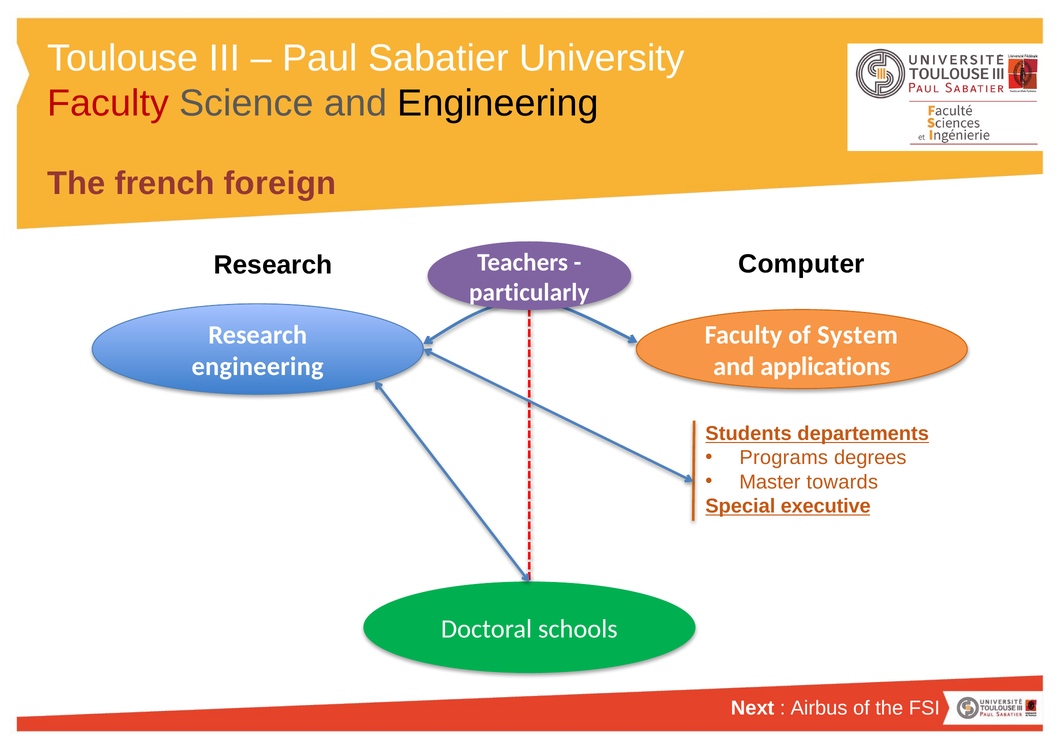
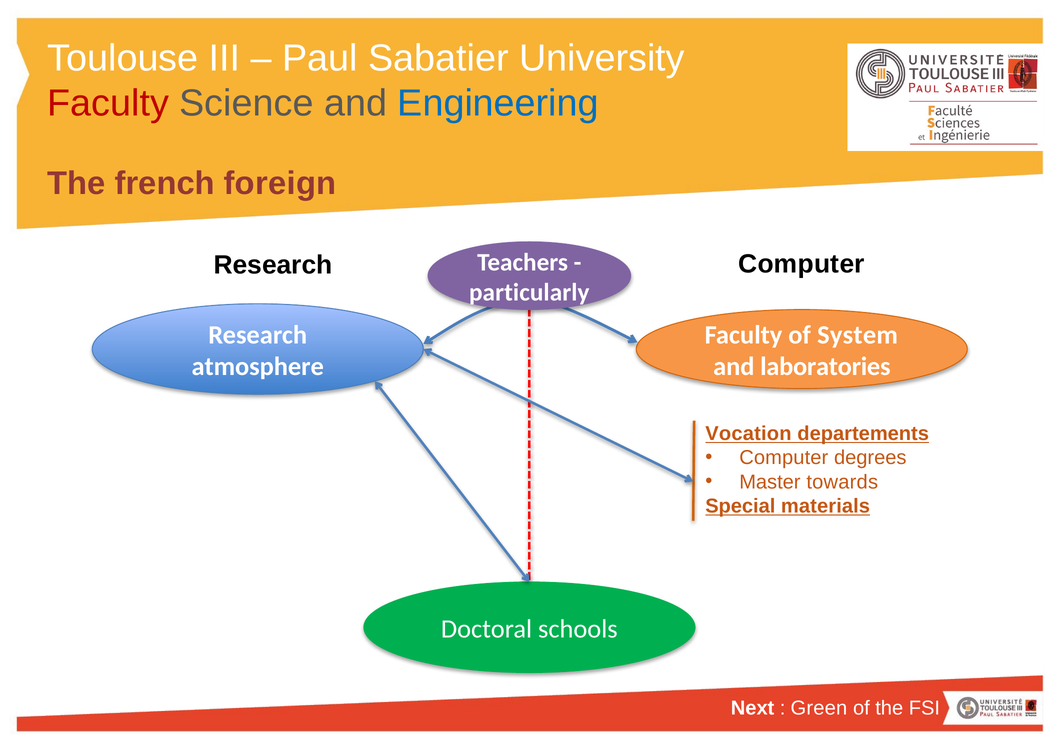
Engineering colour: black -> blue (498, 104)
engineering: engineering -> atmosphere (258, 367)
applications: applications -> laboratories (825, 367)
Students: Students -> Vocation (748, 434)
Programs: Programs -> Computer (784, 458)
executive: executive -> materials (826, 506)
Airbus: Airbus -> Green (819, 708)
